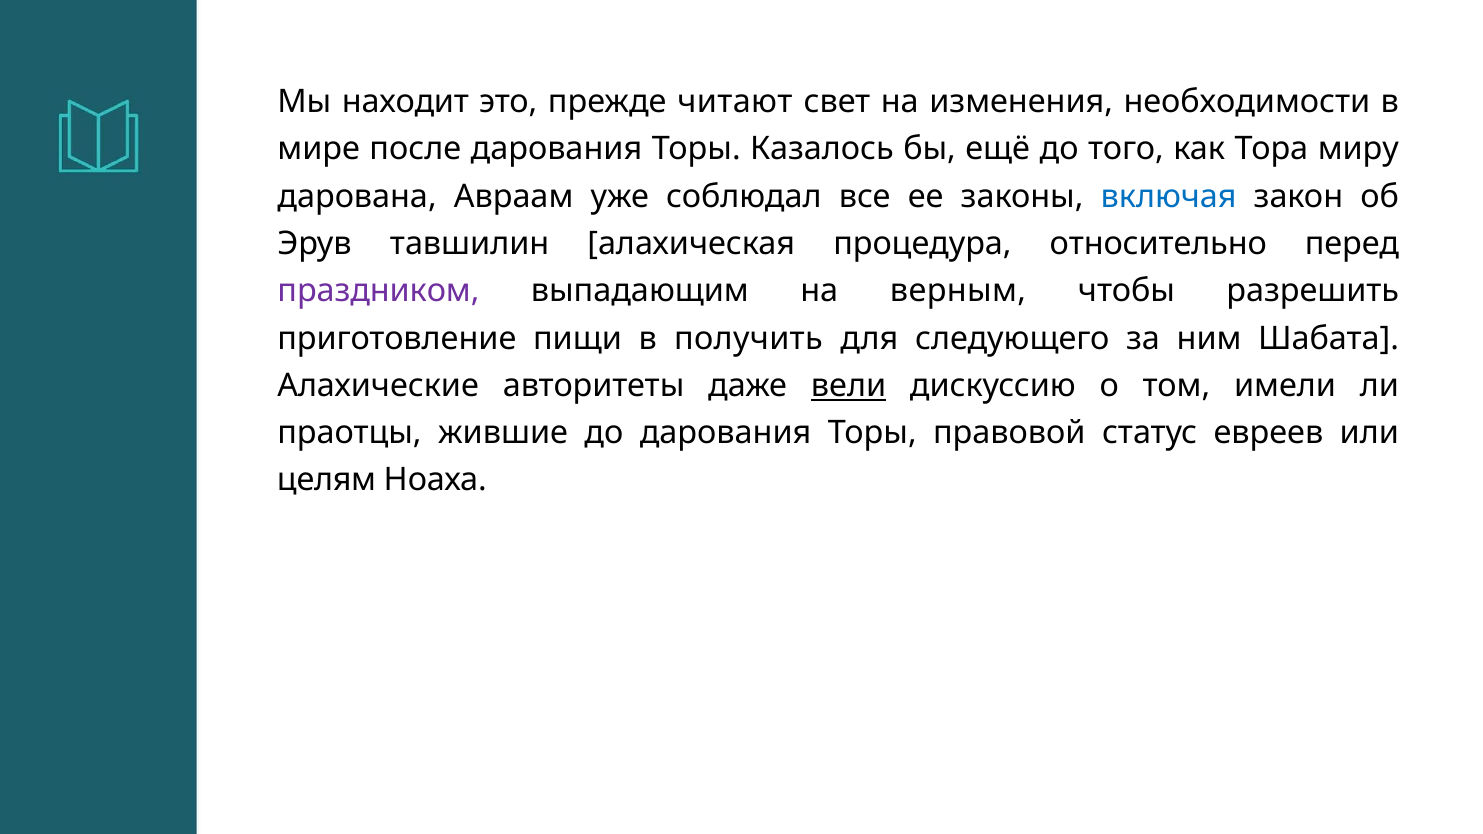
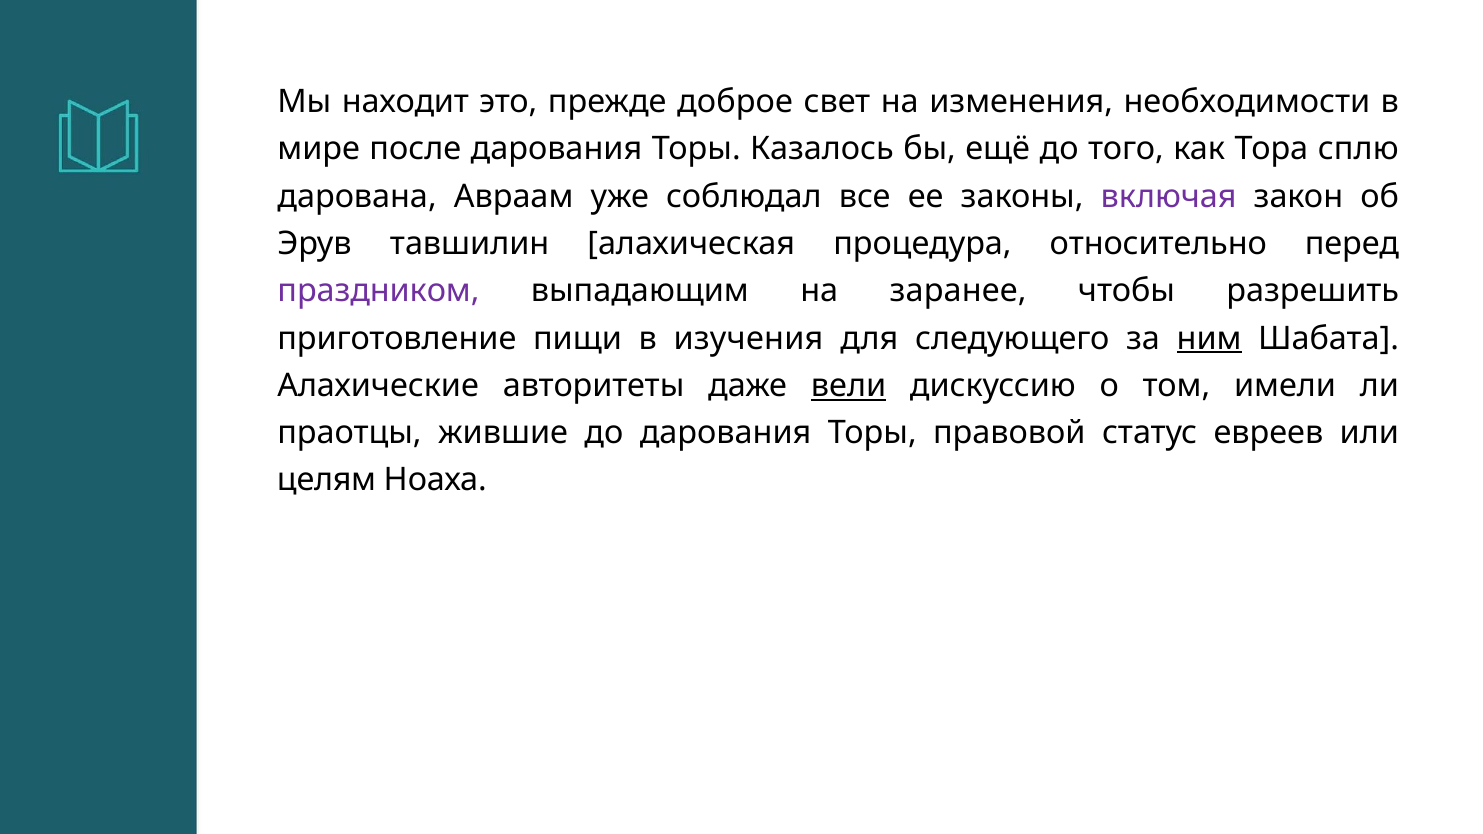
читают: читают -> доброе (735, 102)
миру: миру -> сплю (1358, 149)
включая colour: blue -> purple (1169, 197)
верным: верным -> заранее (958, 291)
получить: получить -> изучения (748, 338)
ним underline: none -> present (1209, 338)
